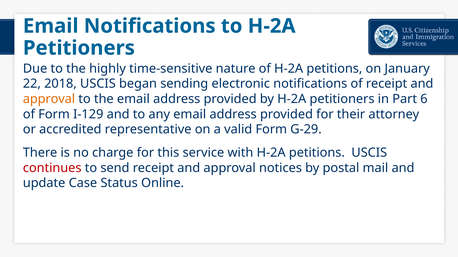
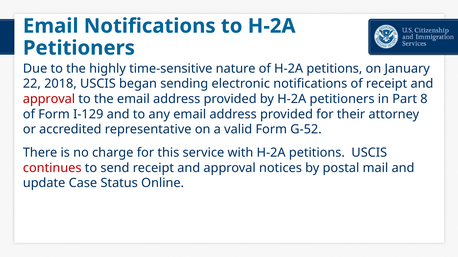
approval colour: orange -> red (49, 99)
6: 6 -> 8 (424, 99)
G-29: G-29 -> G-52 (306, 130)
